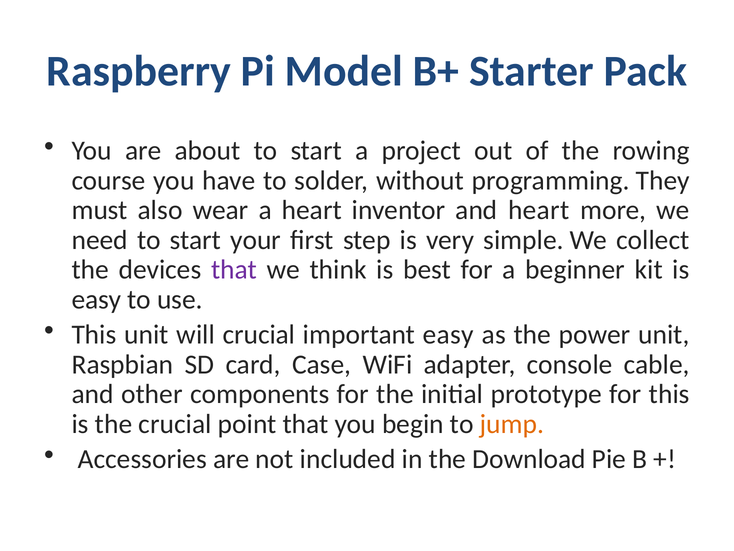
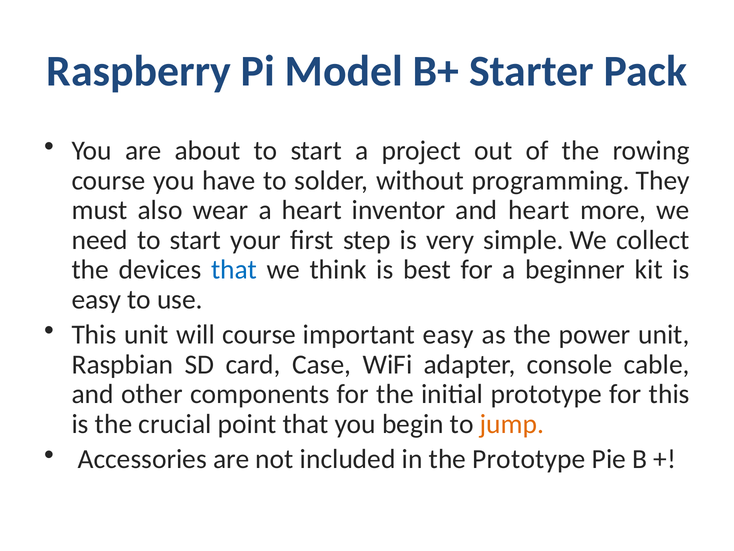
that colour: purple -> blue (234, 270)
will crucial: crucial -> course (259, 334)
the Download: Download -> Prototype (529, 459)
